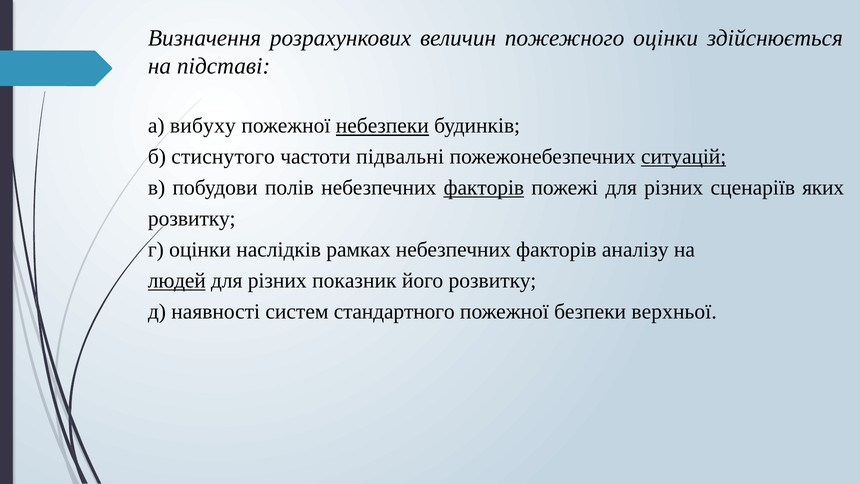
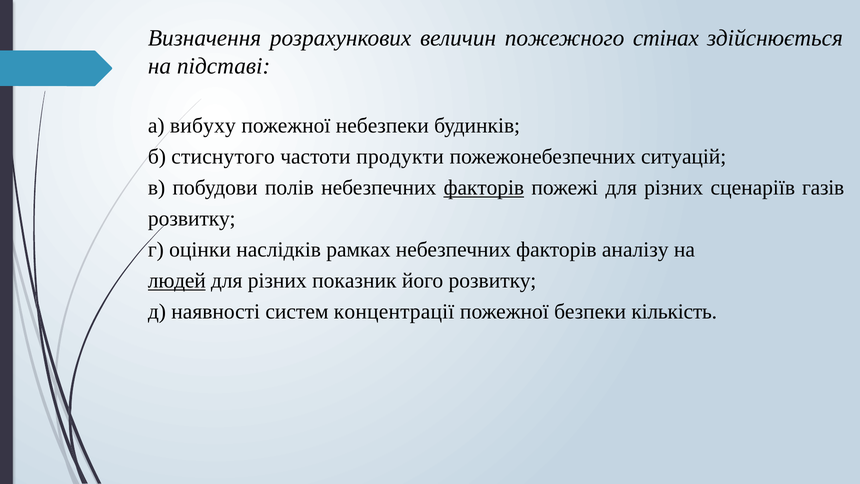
пожежного оцінки: оцінки -> стінах (666, 38)
небезпеки underline: present -> none (382, 126)
підвальні: підвальні -> продукти (400, 157)
ситуацій underline: present -> none (684, 157)
яких: яких -> газів (823, 188)
стандартного: стандартного -> концентрації (394, 312)
верхньої: верхньої -> кількість (674, 312)
